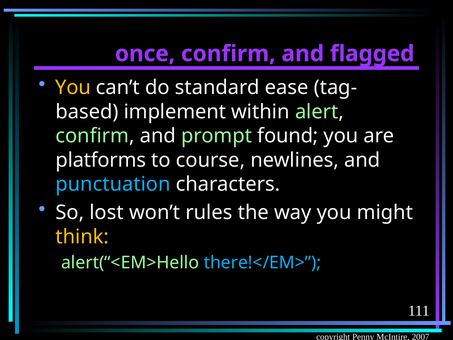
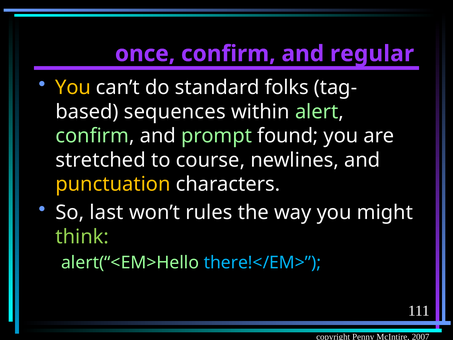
flagged: flagged -> regular (372, 54)
ease: ease -> folks (287, 87)
implement: implement -> sequences (175, 112)
platforms: platforms -> stretched (101, 160)
punctuation colour: light blue -> yellow (113, 184)
lost: lost -> last (107, 212)
think colour: yellow -> light green (82, 237)
